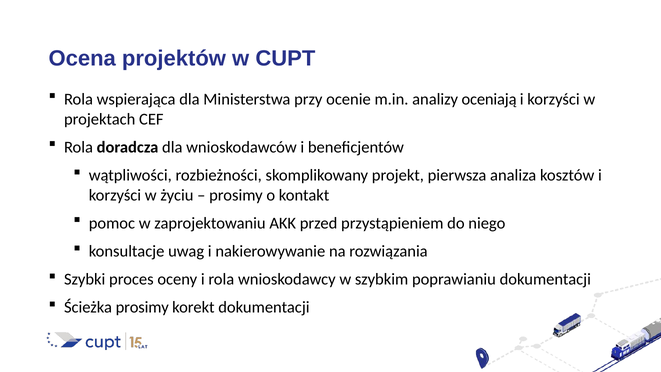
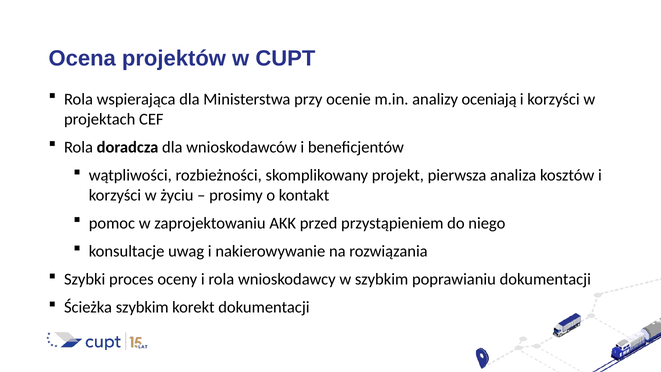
Ścieżka prosimy: prosimy -> szybkim (142, 307)
